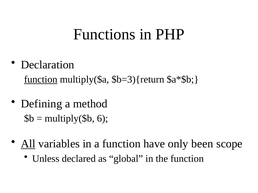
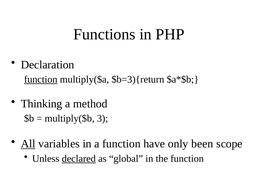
Defining: Defining -> Thinking (42, 104)
6: 6 -> 3 (103, 119)
declared underline: none -> present (79, 159)
